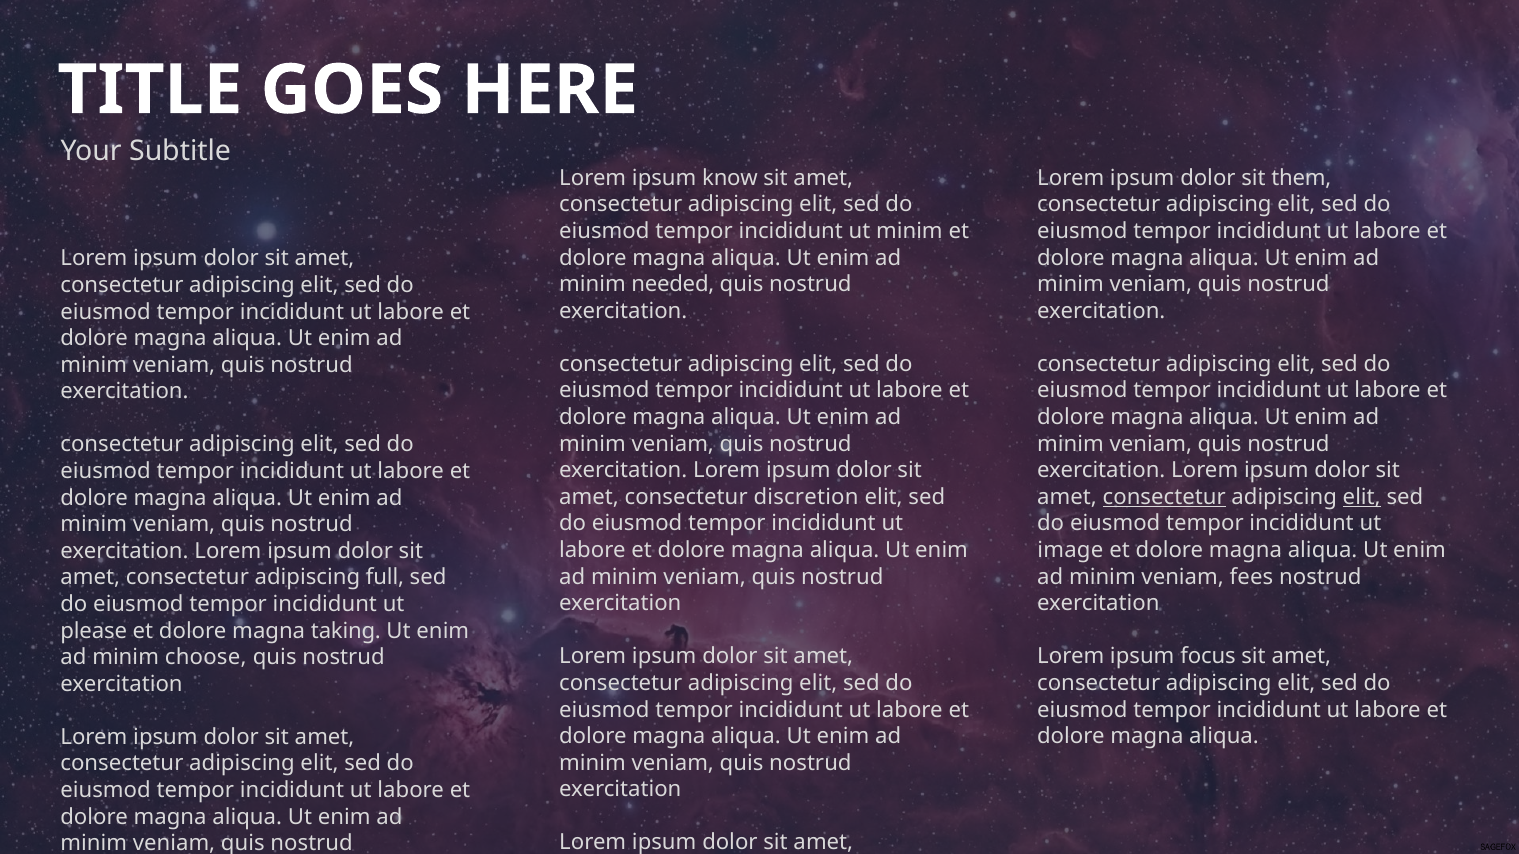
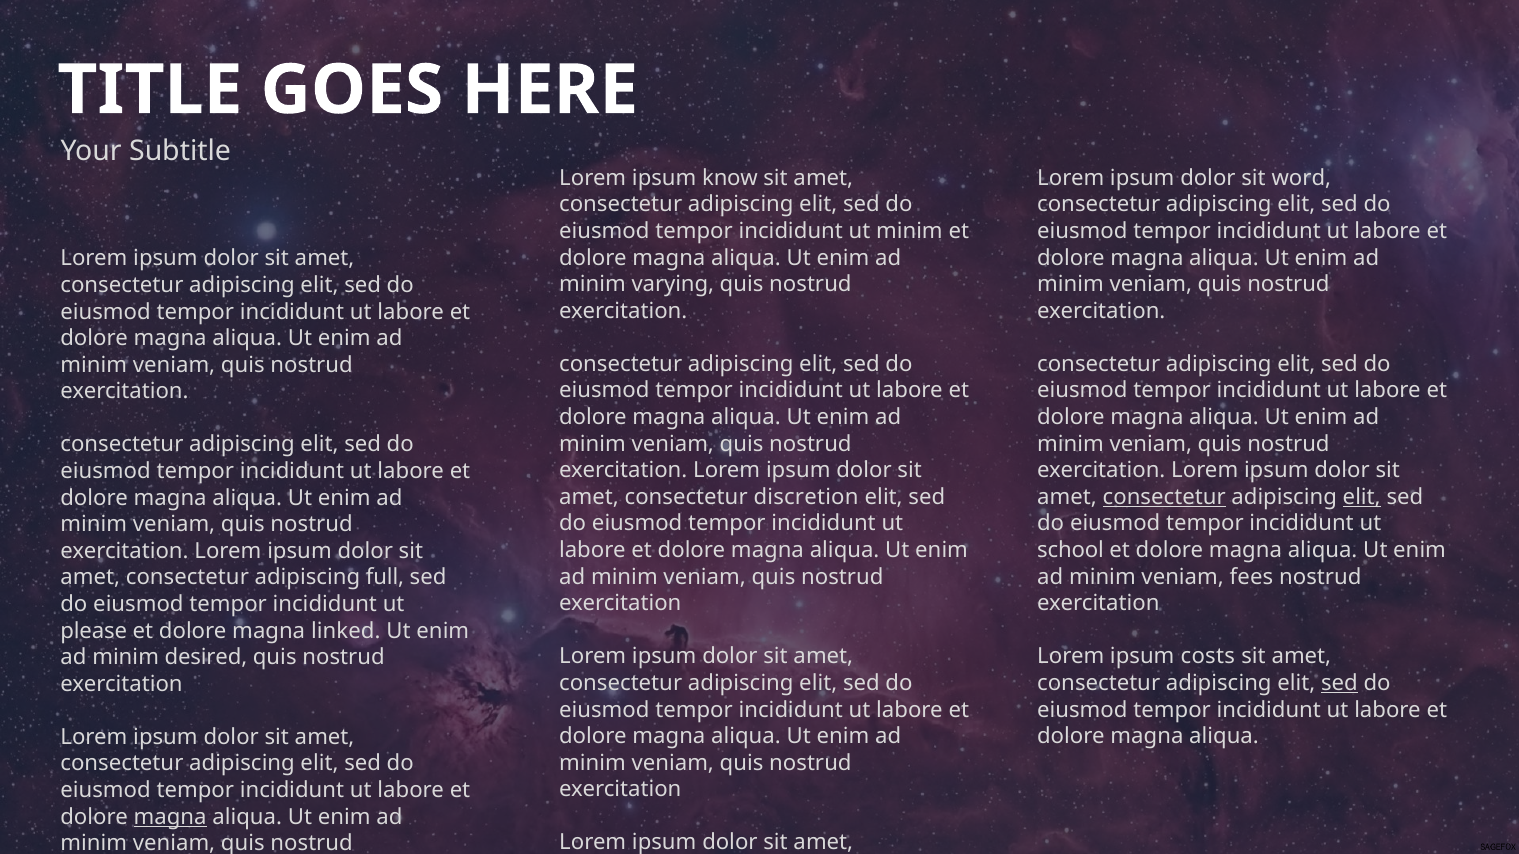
them: them -> word (1301, 178)
needed: needed -> varying (673, 284)
image: image -> school (1071, 550)
taking: taking -> linked (346, 631)
focus: focus -> costs (1208, 657)
choose: choose -> desired (206, 658)
sed underline: none -> present (1339, 683)
magna underline: none -> present (170, 817)
